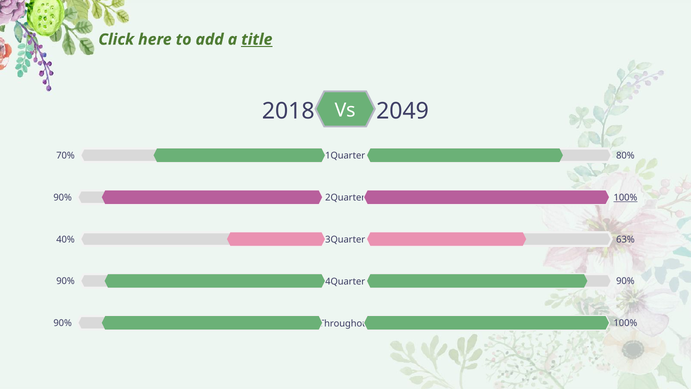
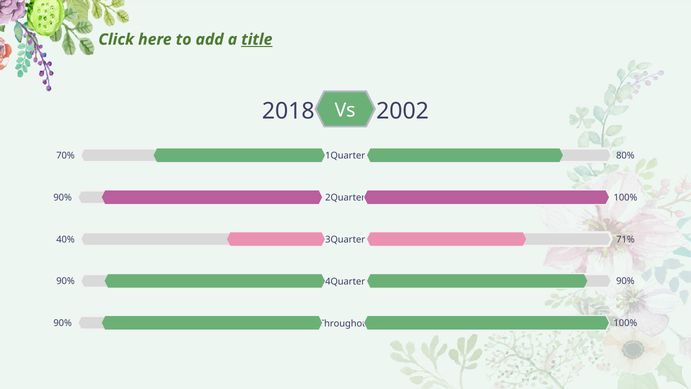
2049: 2049 -> 2002 (403, 111)
100% underline: present -> none (625, 197)
63%: 63% -> 71% (625, 239)
